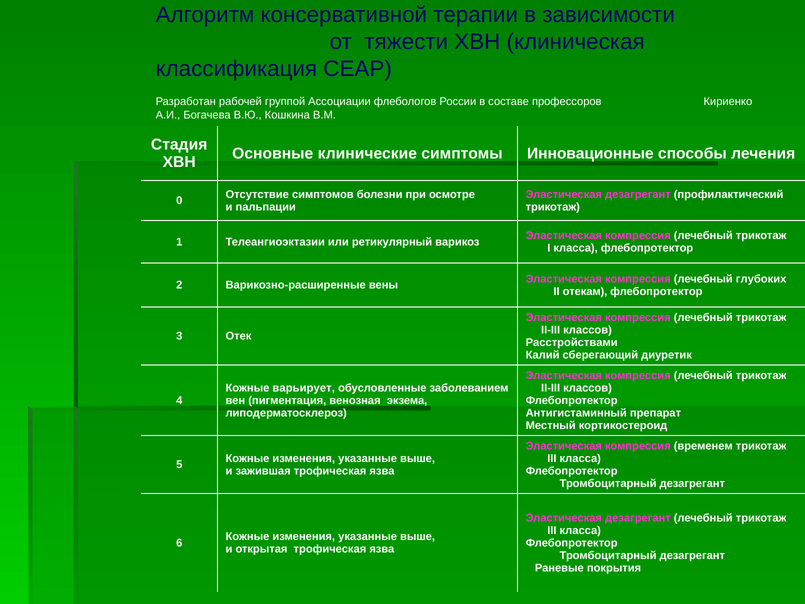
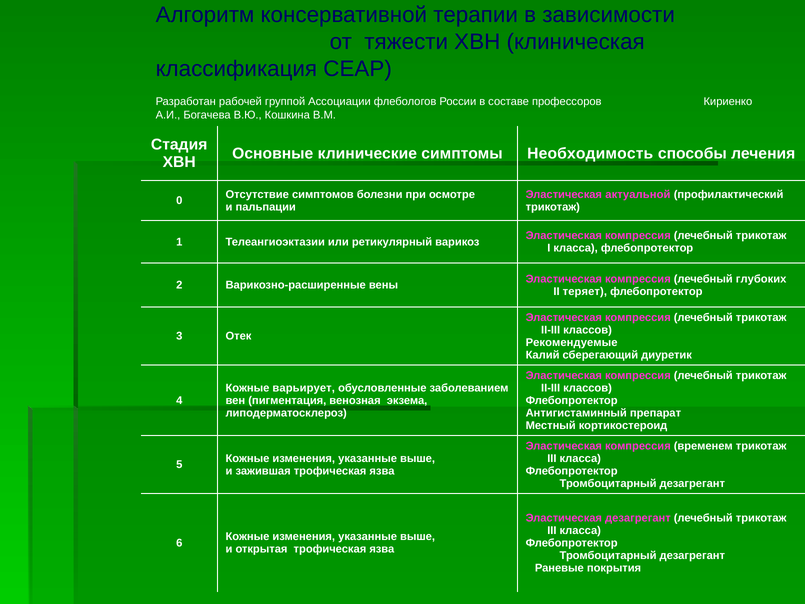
Инновационные: Инновационные -> Необходимость (590, 153)
дезагрегант: дезагрегант -> актуальной (638, 194)
отекам: отекам -> теряет (585, 291)
Расстройствами: Расстройствами -> Рекомендуемые (572, 342)
